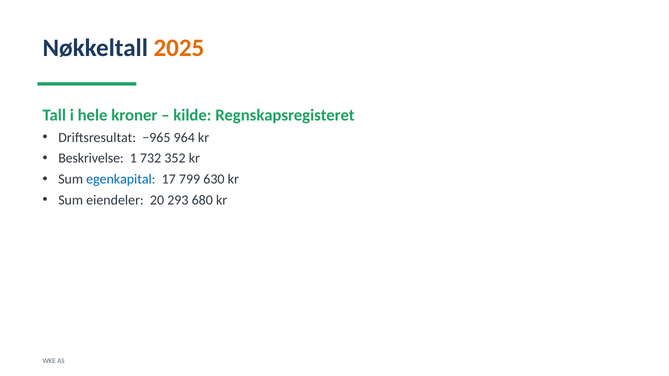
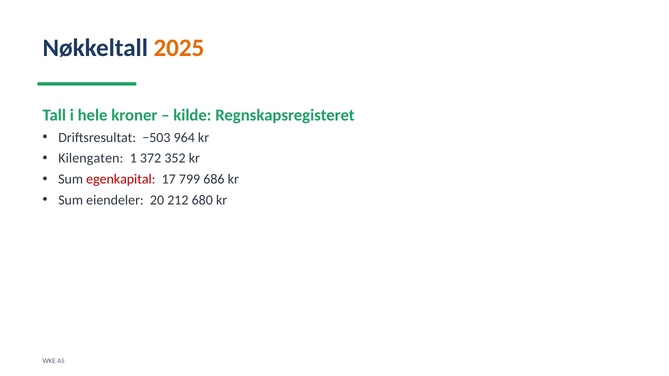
−965: −965 -> −503 (156, 138)
Beskrivelse: Beskrivelse -> Kilengaten (91, 158)
732: 732 -> 372 (151, 158)
egenkapital colour: blue -> red (121, 179)
630: 630 -> 686 (214, 179)
293: 293 -> 212 (178, 200)
